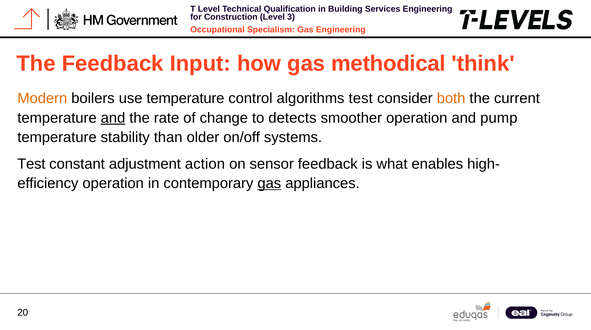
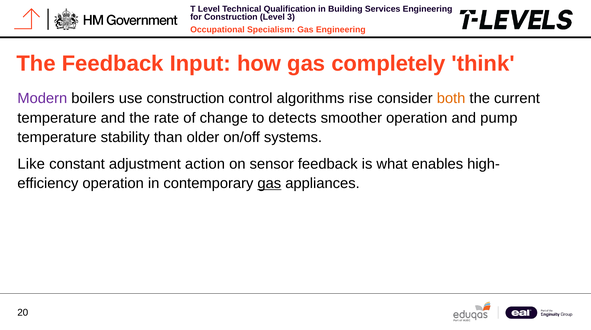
methodical: methodical -> completely (388, 63)
Modern colour: orange -> purple (42, 99)
use temperature: temperature -> construction (185, 99)
algorithms test: test -> rise (361, 99)
and underline: present -> none (113, 118)
Test: Test -> Like (31, 164)
